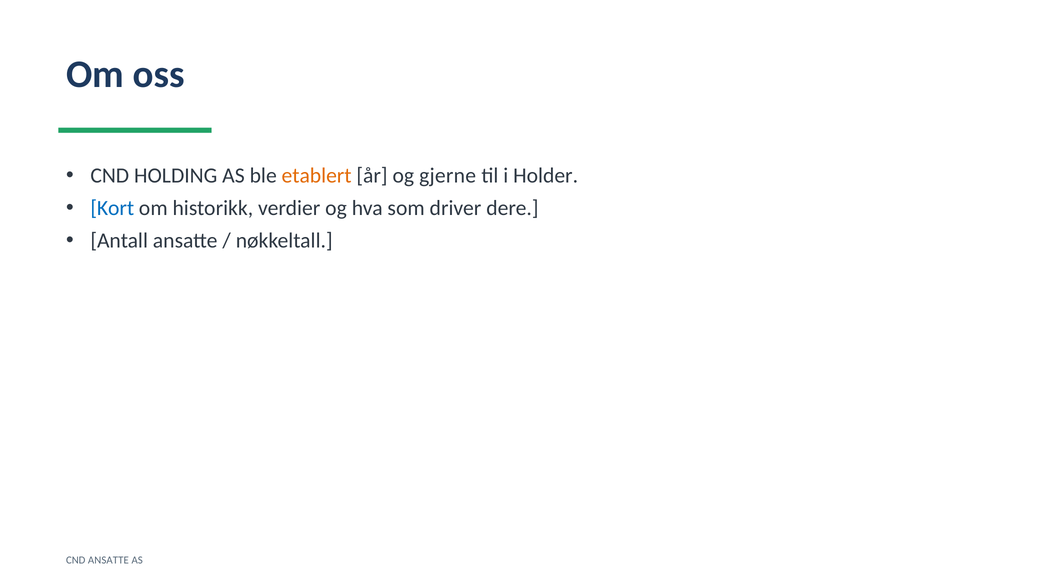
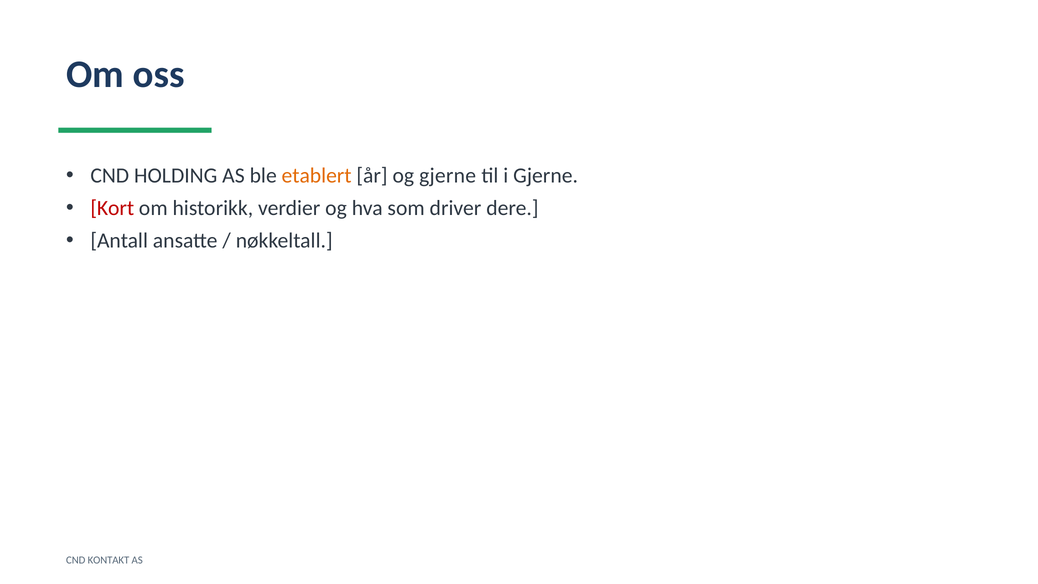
i Holder: Holder -> Gjerne (546, 176)
Kort colour: blue -> red (112, 208)
CND ANSATTE: ANSATTE -> KONTAKT (108, 560)
